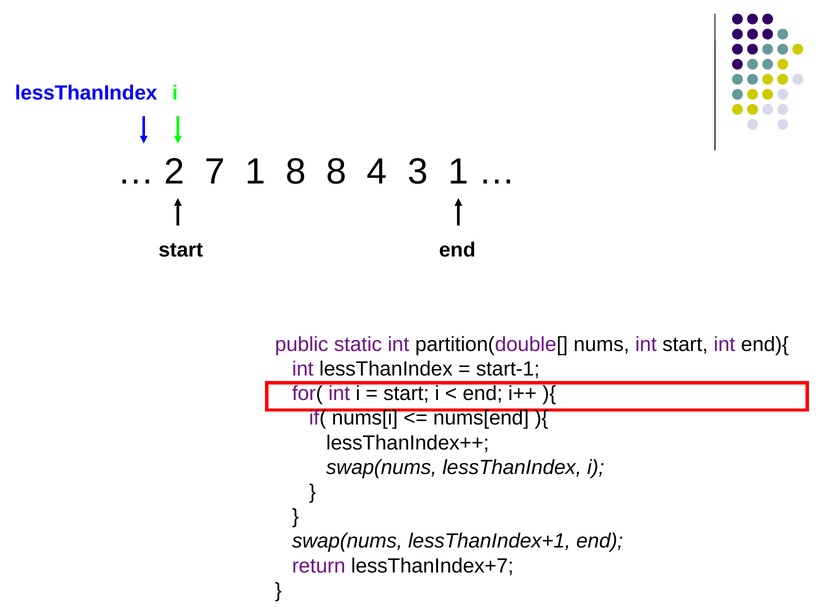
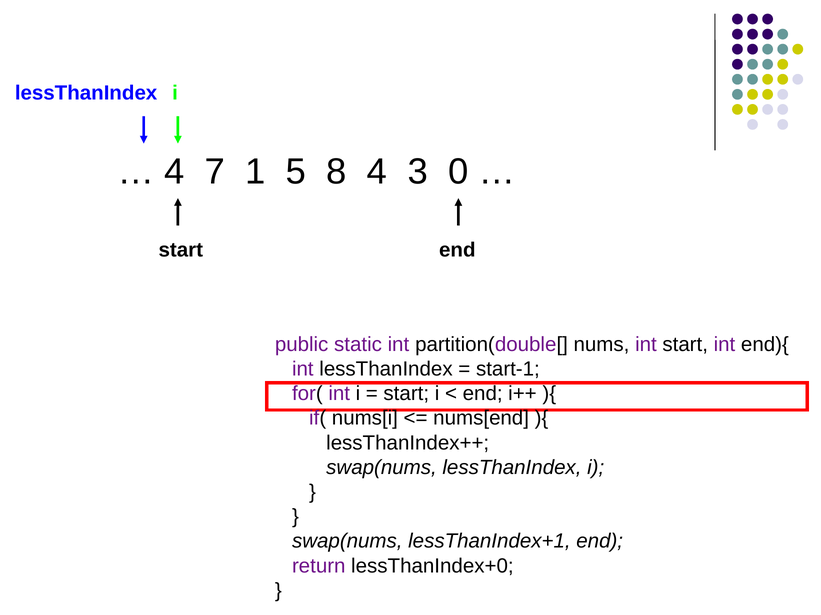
2: 2 -> 4 (174, 172)
1 8: 8 -> 5 (296, 172)
3 1: 1 -> 0 (458, 172)
lessThanIndex+7: lessThanIndex+7 -> lessThanIndex+0 (432, 566)
